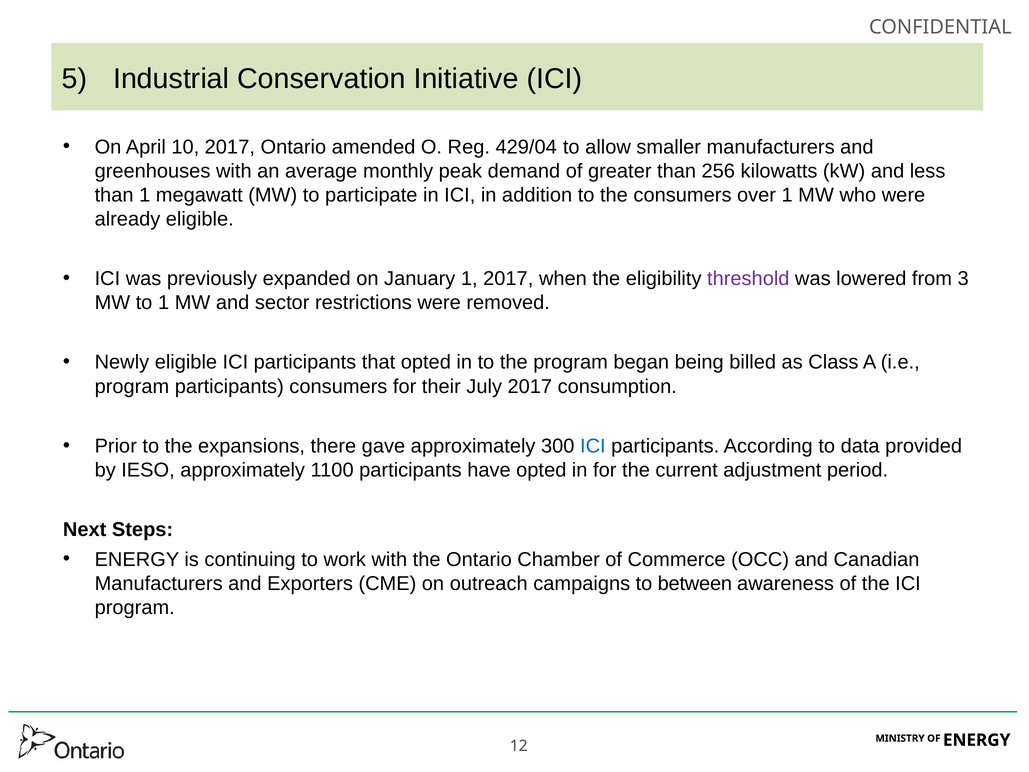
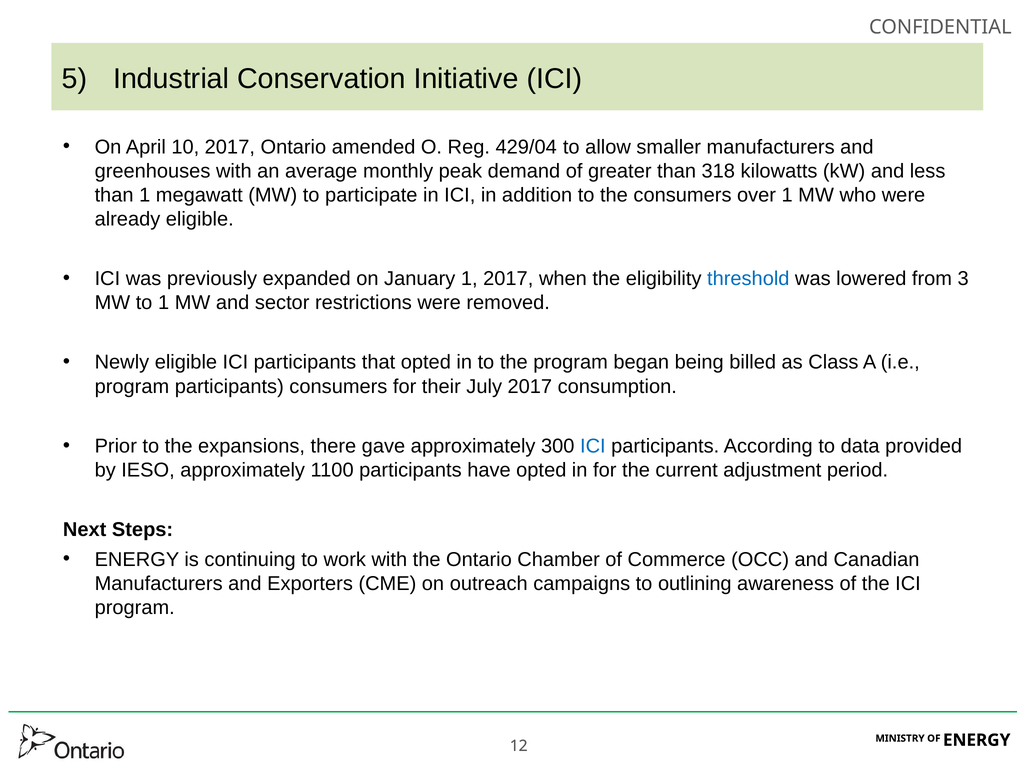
256: 256 -> 318 (718, 171)
threshold colour: purple -> blue (748, 279)
between: between -> outlining (695, 583)
